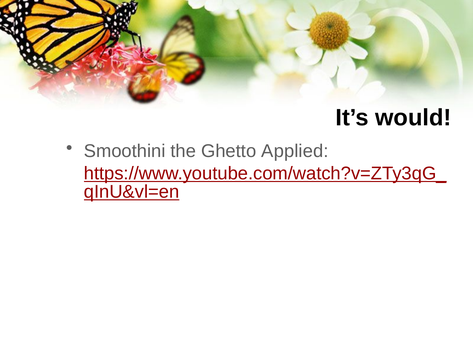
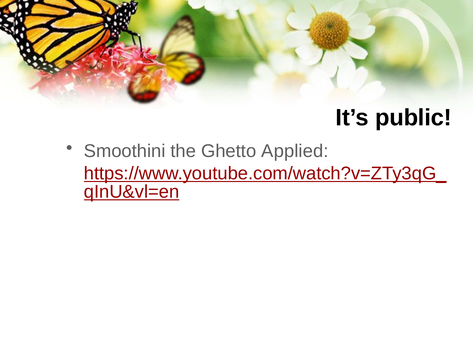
would: would -> public (413, 118)
